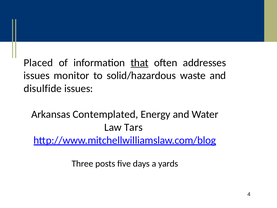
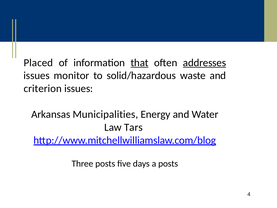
addresses underline: none -> present (205, 63)
disulfide: disulfide -> criterion (43, 88)
Contemplated: Contemplated -> Municipalities (105, 114)
a yards: yards -> posts (168, 163)
